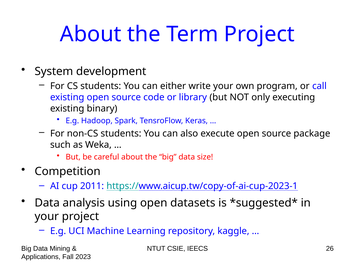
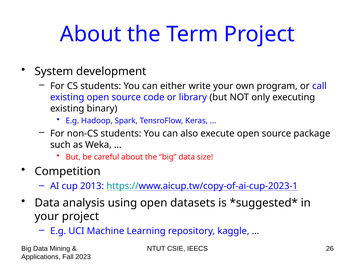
2011: 2011 -> 2013 (92, 186)
